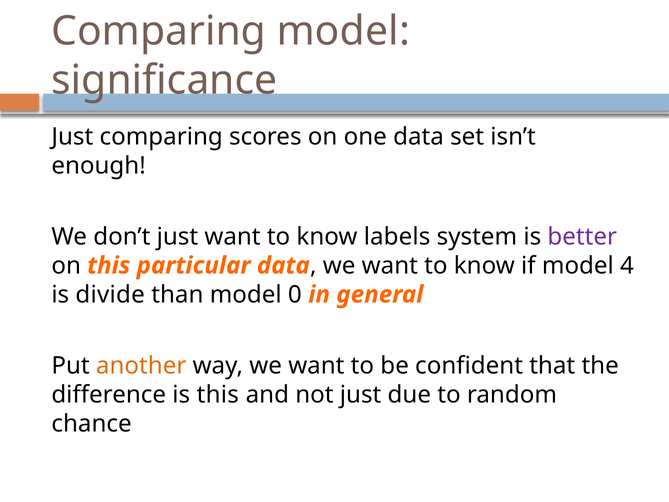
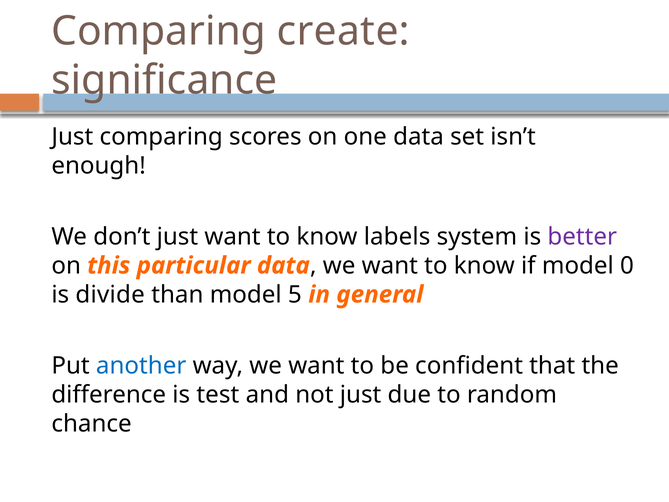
Comparing model: model -> create (343, 31)
4: 4 -> 0 (627, 265)
0: 0 -> 5 (295, 294)
another colour: orange -> blue (141, 365)
is this: this -> test (218, 394)
